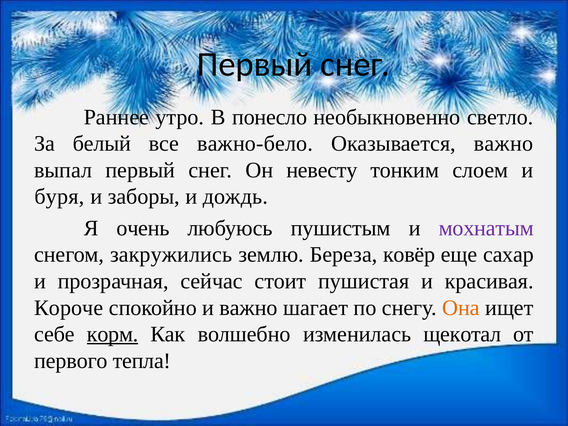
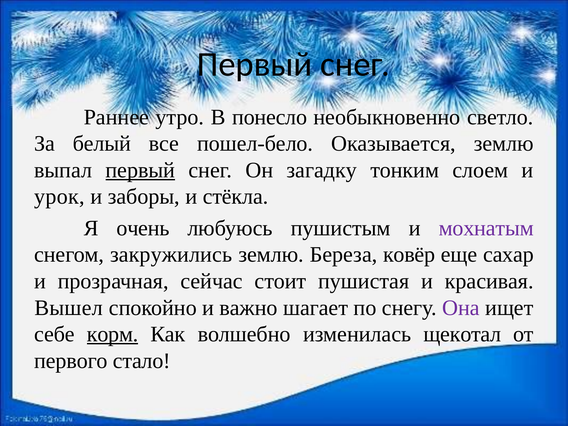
важно-бело: важно-бело -> пошел-бело (255, 144)
Оказывается важно: важно -> землю (504, 144)
первый underline: none -> present (140, 170)
невесту: невесту -> загадку (322, 170)
буря: буря -> урок (59, 197)
дождь: дождь -> стёкла (235, 197)
Короче: Короче -> Вышел (69, 308)
Она colour: orange -> purple (461, 308)
тепла: тепла -> стало (142, 361)
